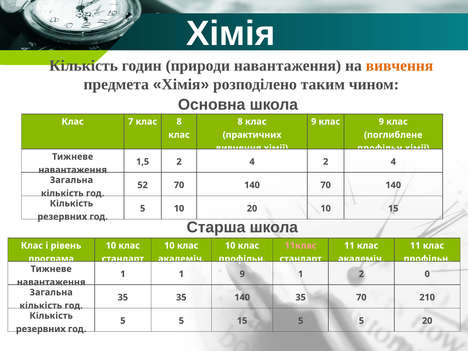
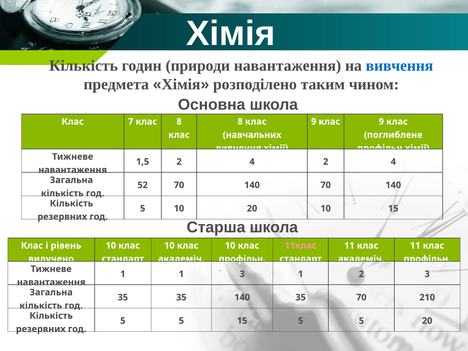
вивчення colour: orange -> blue (399, 66)
практичних: практичних -> навчальних (252, 135)
програма: програма -> вилучено (51, 259)
1 9: 9 -> 3 (242, 274)
2 0: 0 -> 3 (427, 274)
